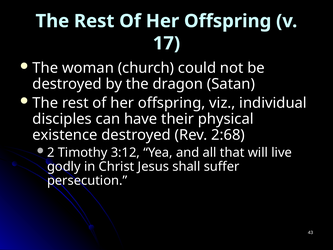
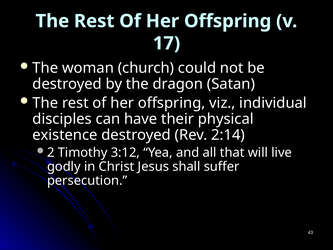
2:68: 2:68 -> 2:14 (228, 135)
